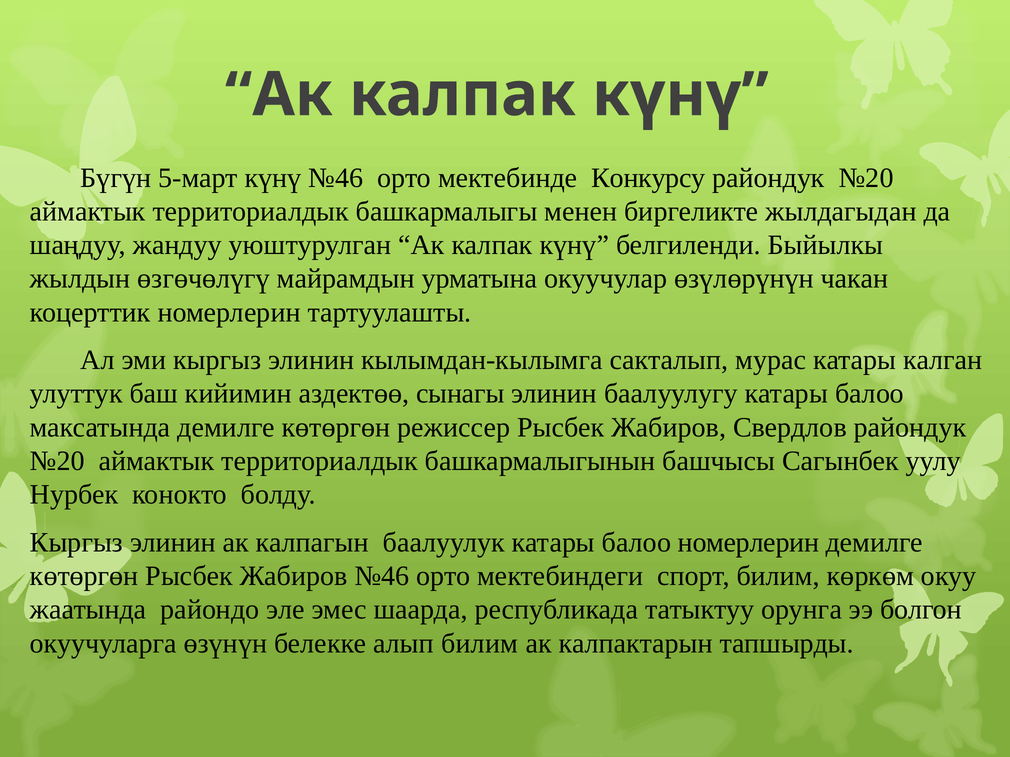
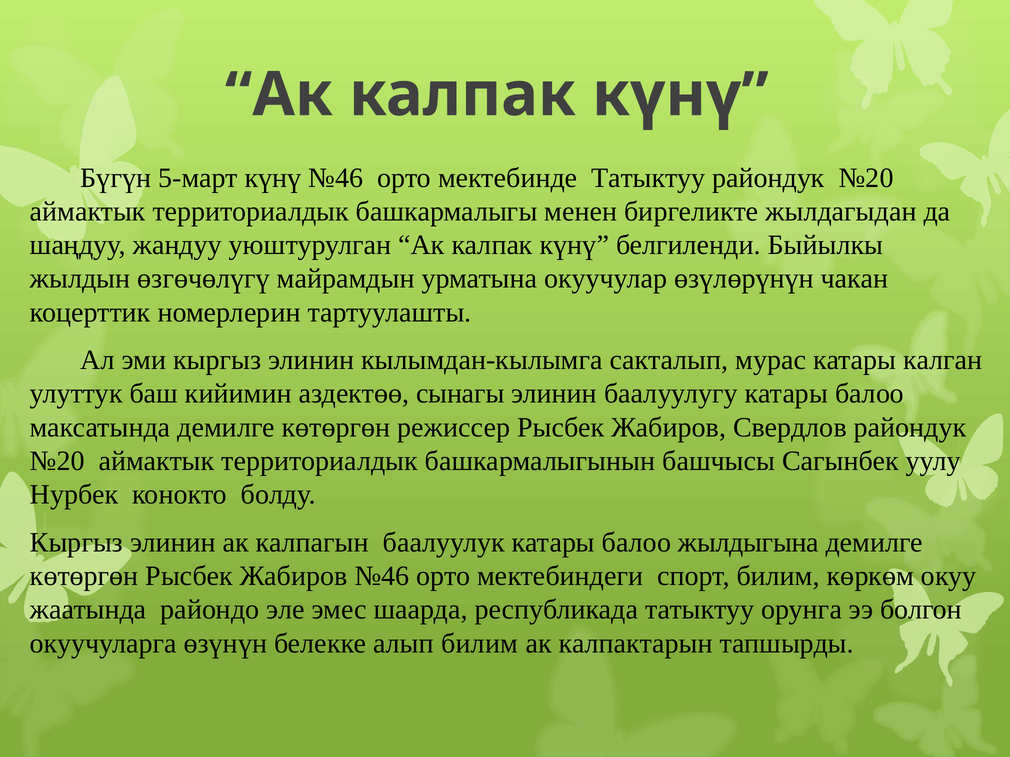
мектебинде Конкурсу: Конкурсу -> Татыктуу (648, 178)
балоо номерлерин: номерлерин -> жылдыгына (748, 543)
